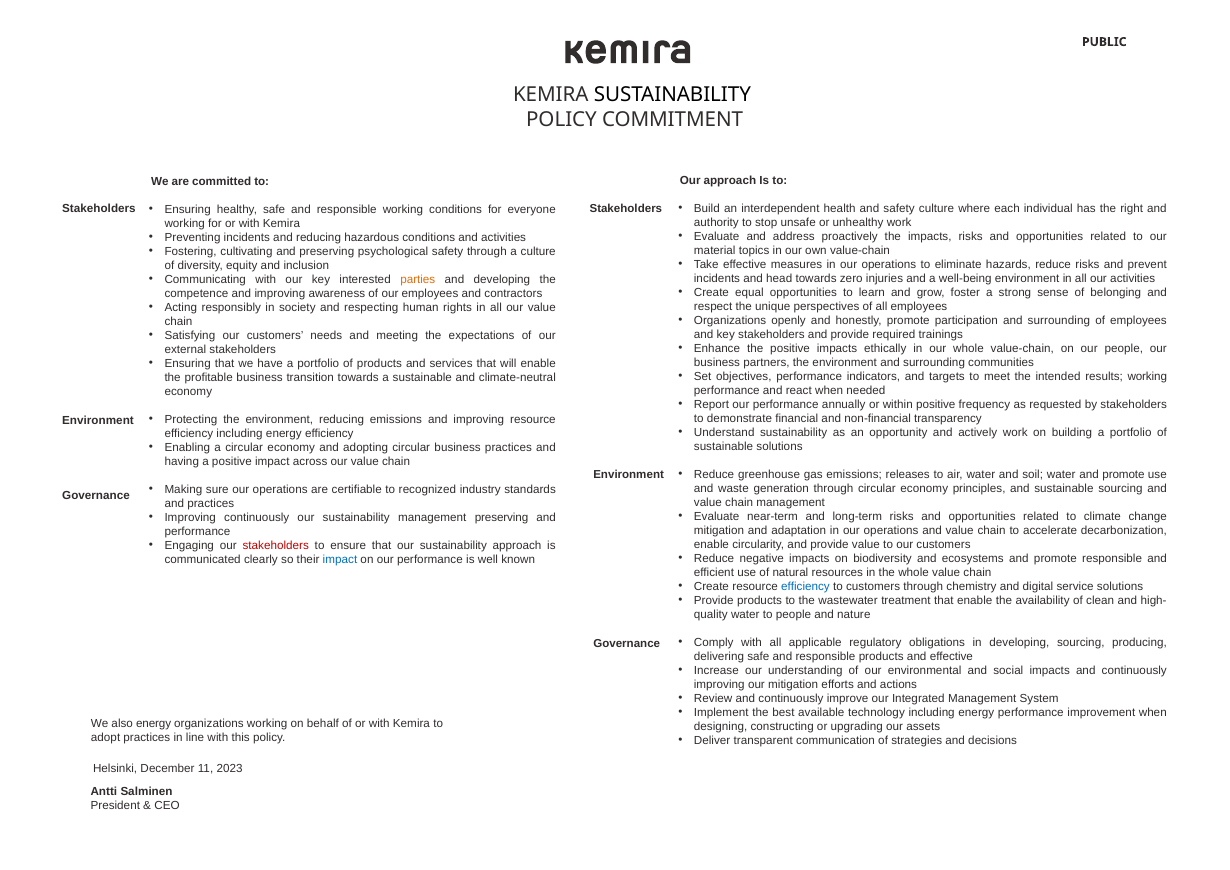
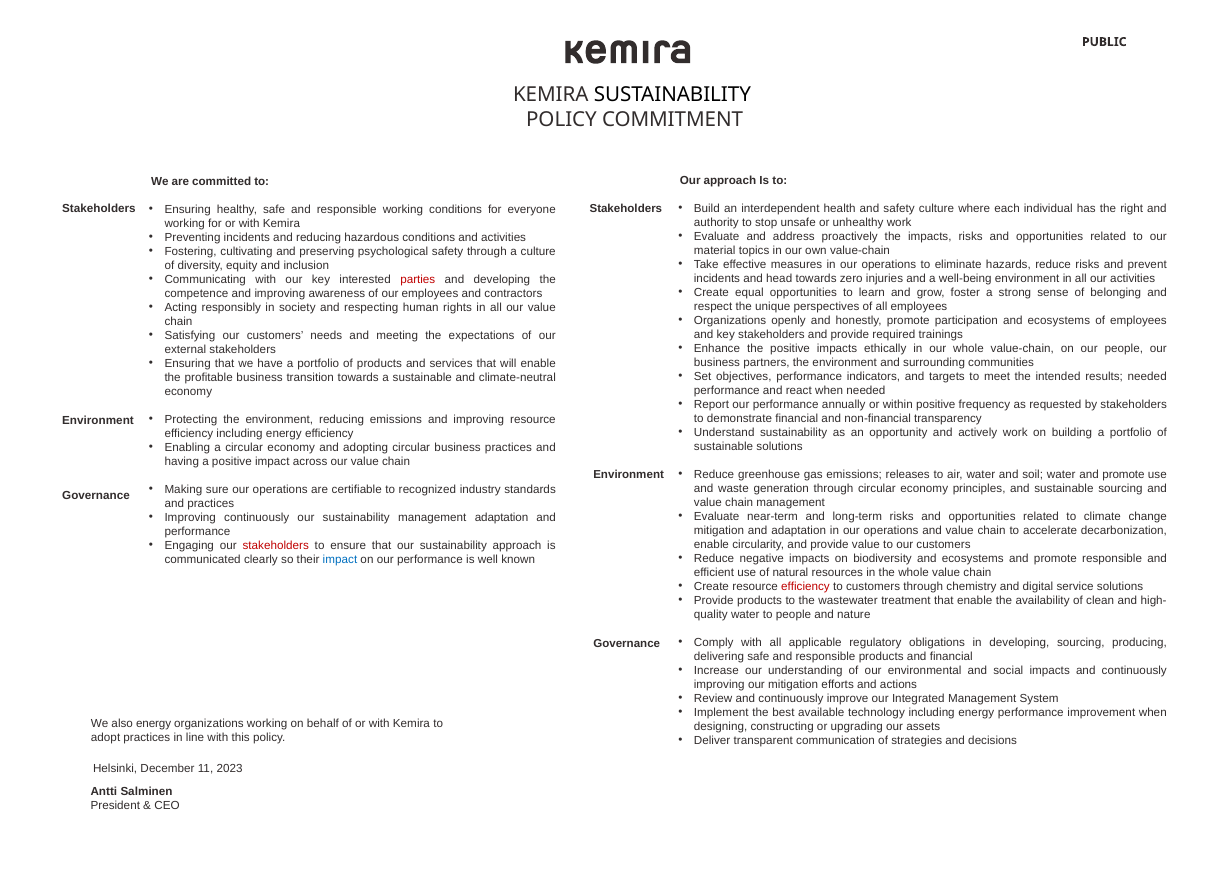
parties colour: orange -> red (418, 280)
participation and surrounding: surrounding -> ecosystems (1059, 320)
results working: working -> needed (1147, 376)
management preserving: preserving -> adaptation (502, 517)
efficiency colour: blue -> red (805, 586)
and effective: effective -> financial (951, 656)
